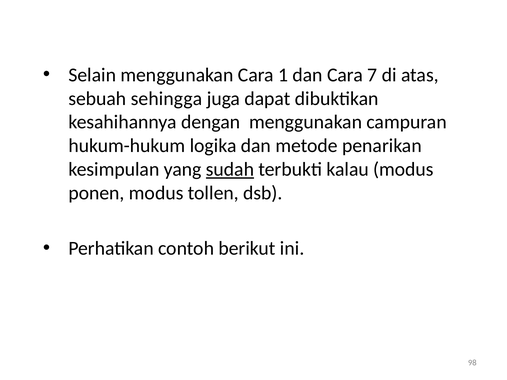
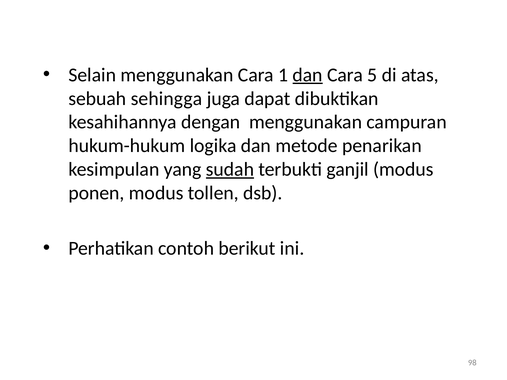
dan underline: none -> present (308, 75)
7: 7 -> 5 (372, 75)
kalau: kalau -> ganjil (348, 170)
